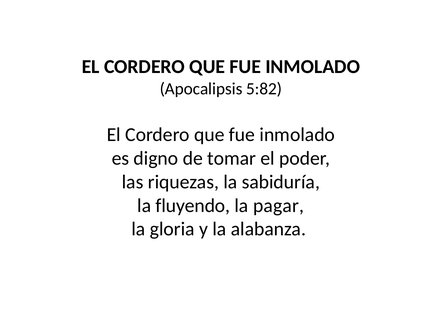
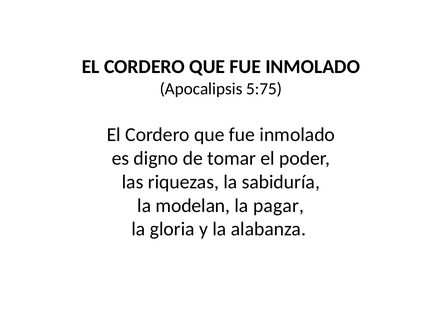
5:82: 5:82 -> 5:75 (264, 89)
fluyendo: fluyendo -> modelan (193, 205)
